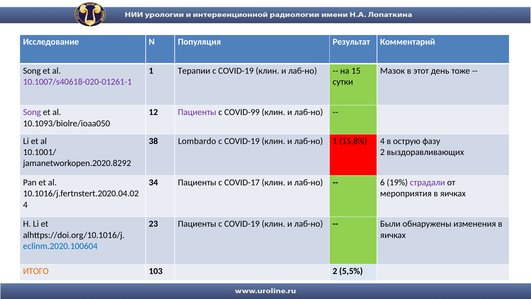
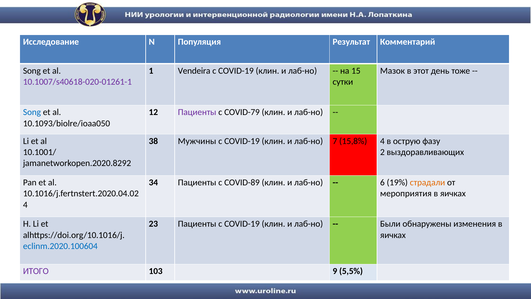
Терапии: Терапии -> Vendeira (194, 71)
Song colour: purple -> blue (32, 112)
COVID-99: COVID-99 -> COVID-79 (242, 112)
Lombardo: Lombardo -> Мужчины (197, 141)
лаб-но 1: 1 -> 7 (335, 141)
COVID-17: COVID-17 -> COVID-89 (242, 182)
страдали colour: purple -> orange (427, 182)
ИТОГО colour: orange -> purple (36, 271)
103 2: 2 -> 9 (335, 271)
